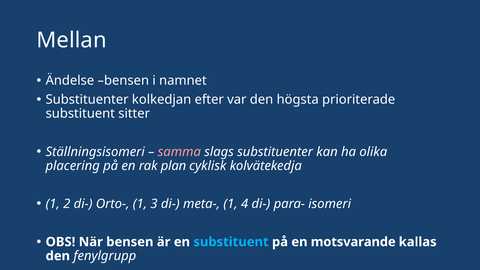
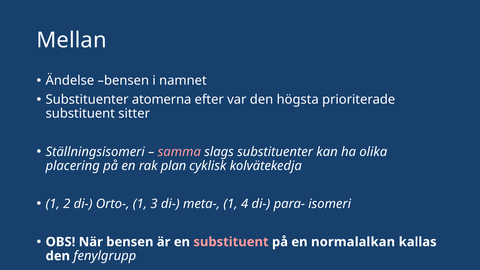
kolkedjan: kolkedjan -> atomerna (162, 100)
substituent colour: light blue -> pink (231, 242)
motsvarande: motsvarande -> normalalkan (353, 242)
